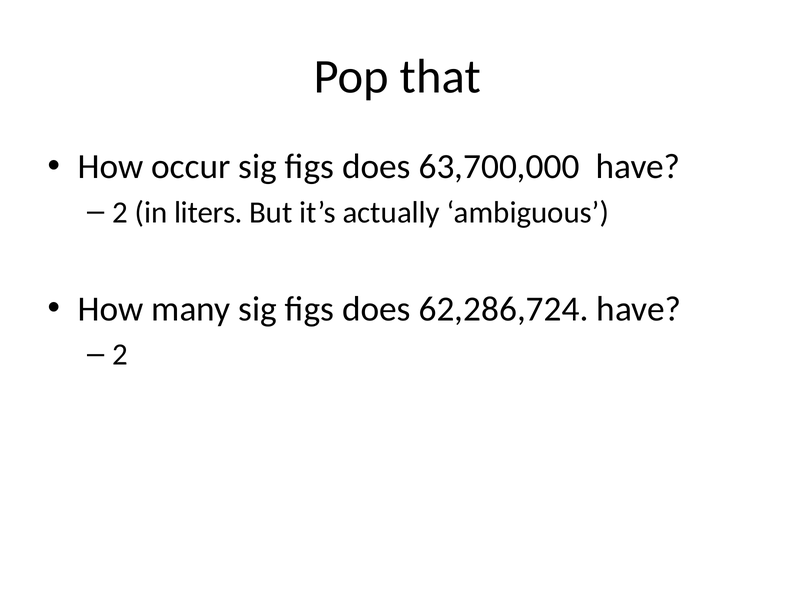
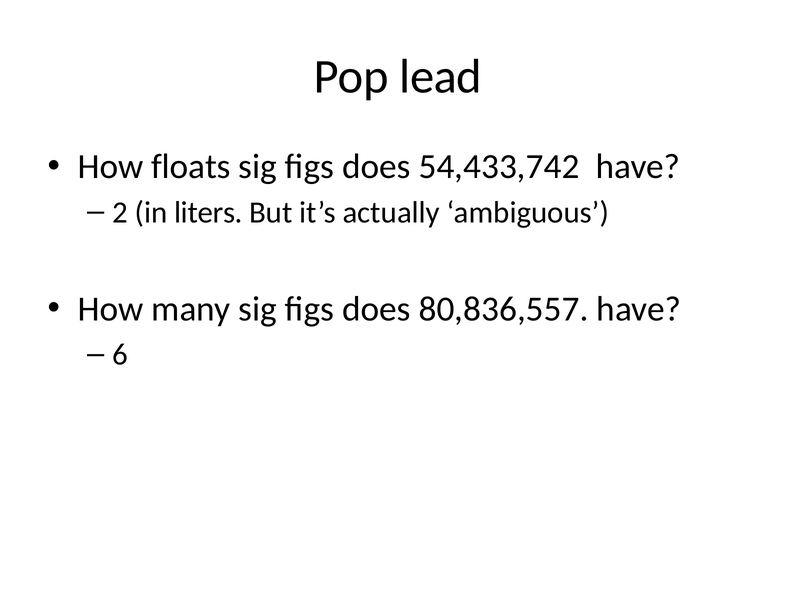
that: that -> lead (441, 77)
occur: occur -> floats (191, 167)
63,700,000: 63,700,000 -> 54,433,742 (499, 167)
62,286,724: 62,286,724 -> 80,836,557 (504, 309)
2: 2 -> 6 (120, 355)
